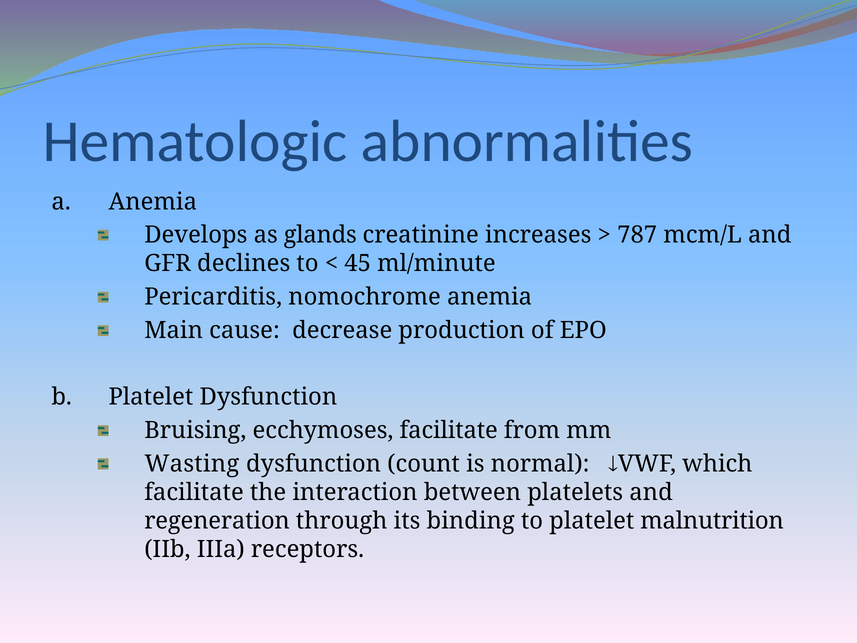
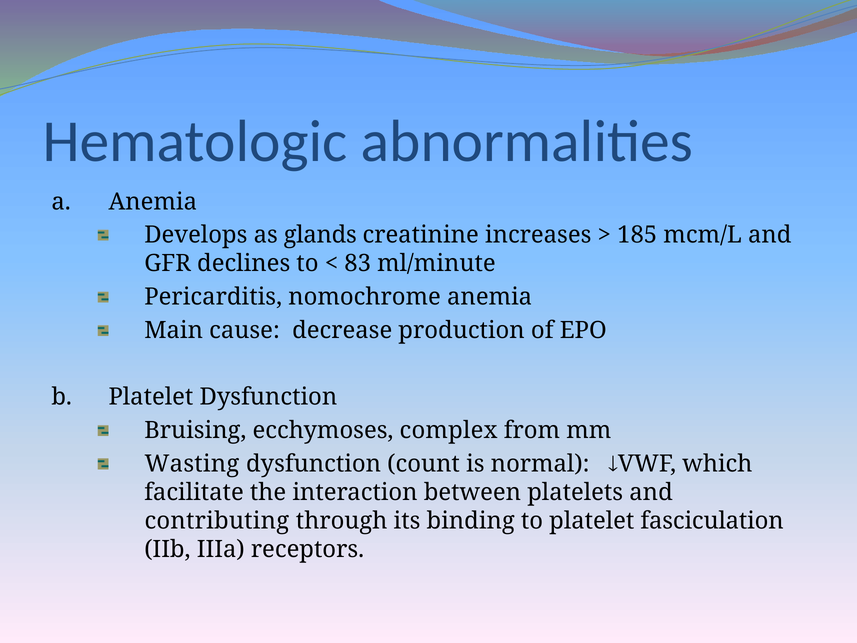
787: 787 -> 185 (637, 235)
45: 45 -> 83 (358, 264)
ecchymoses facilitate: facilitate -> complex (448, 430)
regeneration: regeneration -> contributing (217, 521)
malnutrition: malnutrition -> fasciculation (712, 521)
